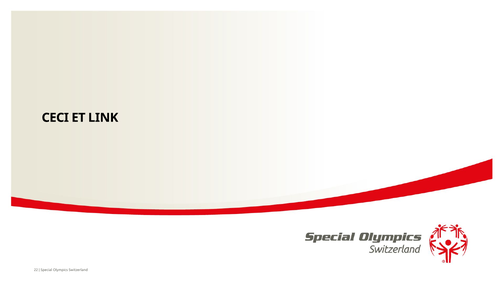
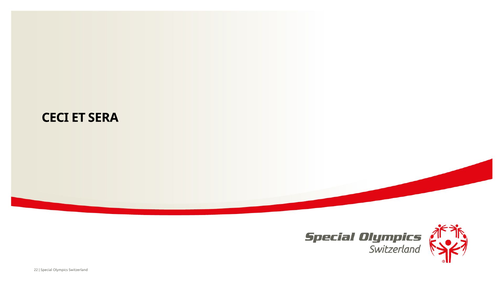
LINK: LINK -> SERA (103, 118)
